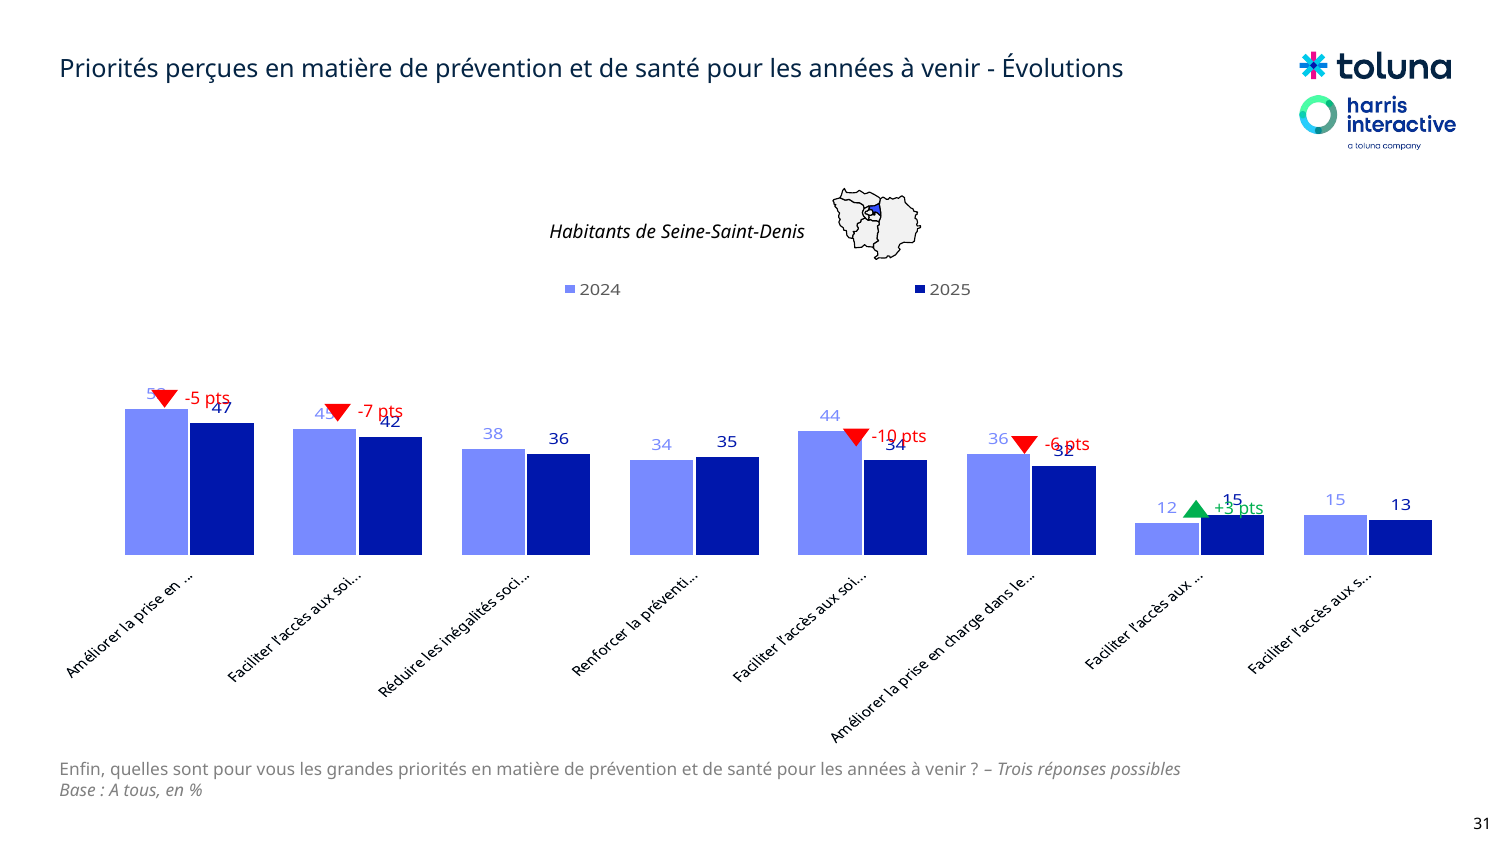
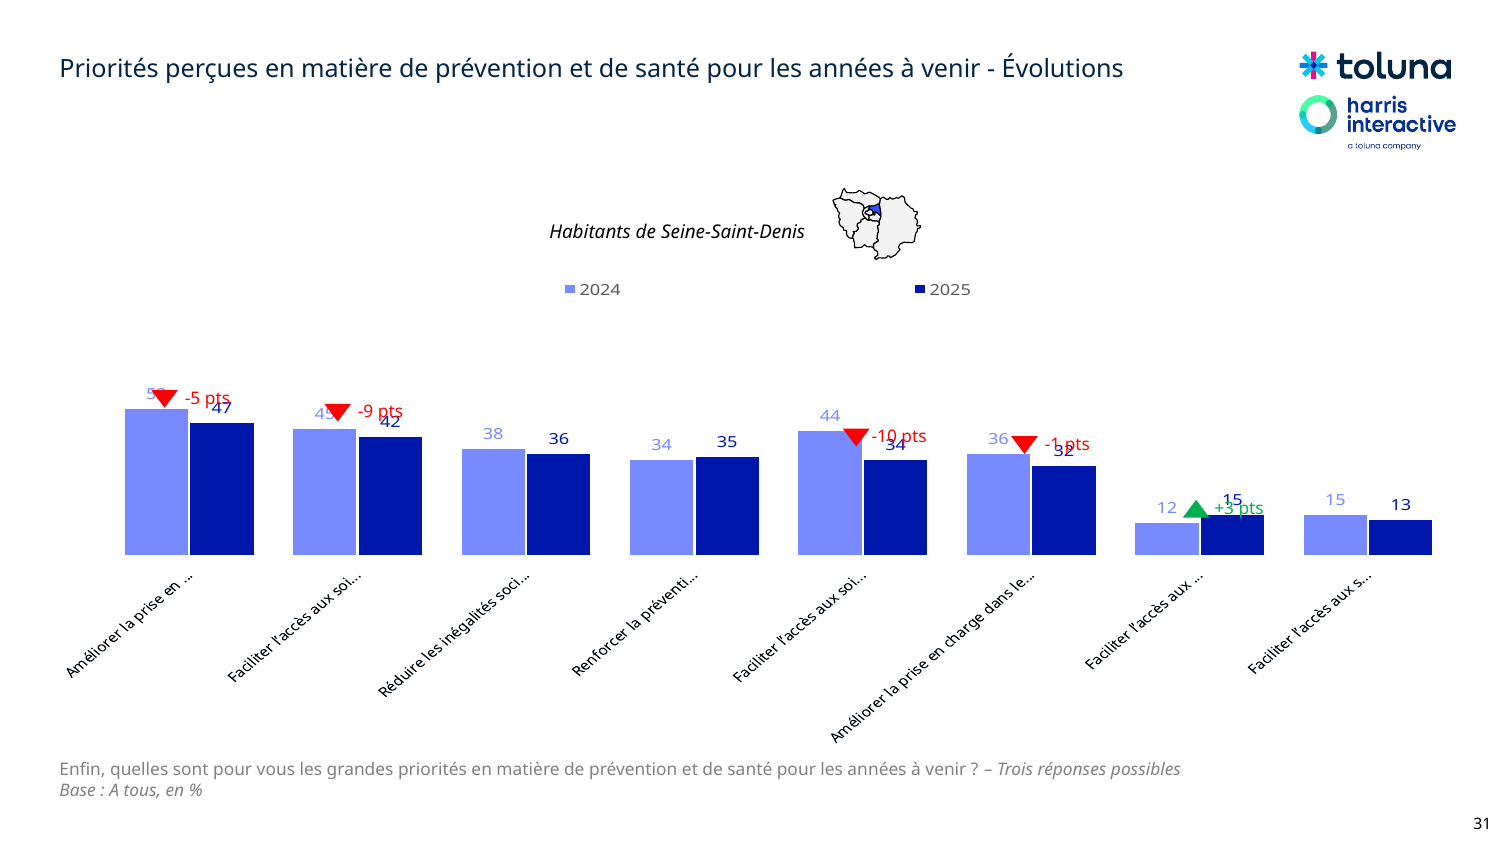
-7: -7 -> -9 (366, 412)
-6: -6 -> -1 (1053, 445)
